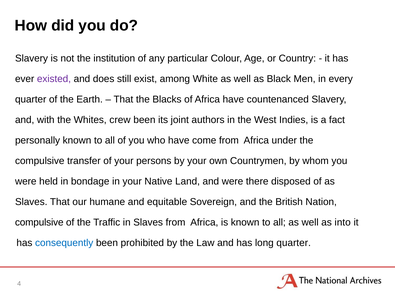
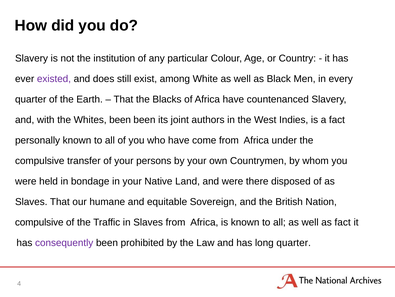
Whites crew: crew -> been (120, 120)
as into: into -> fact (343, 222)
consequently colour: blue -> purple (64, 242)
